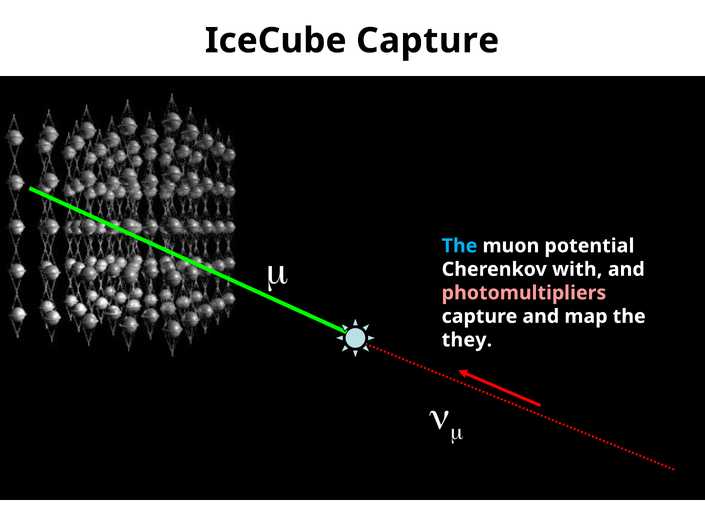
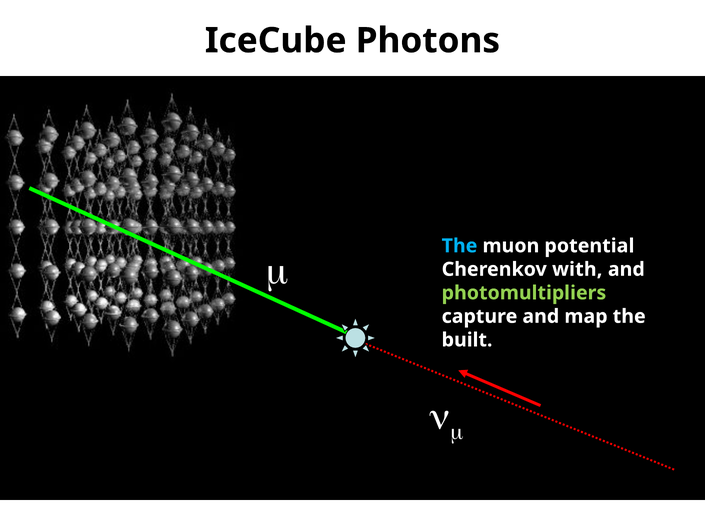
IceCube Capture: Capture -> Photons (428, 41)
photomultipliers colour: pink -> light green (524, 293)
they: they -> built (467, 340)
